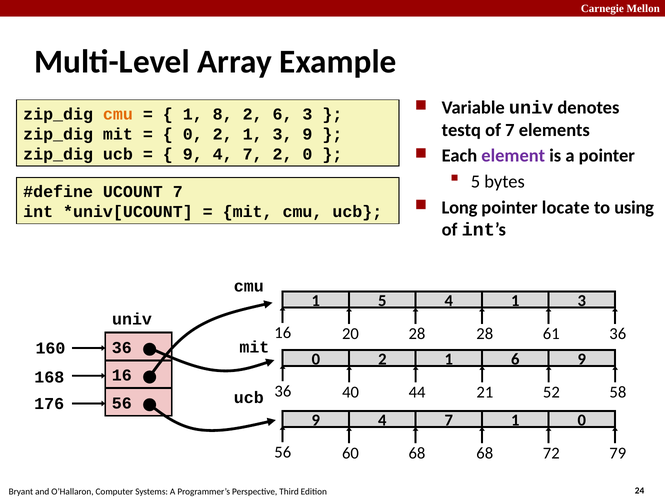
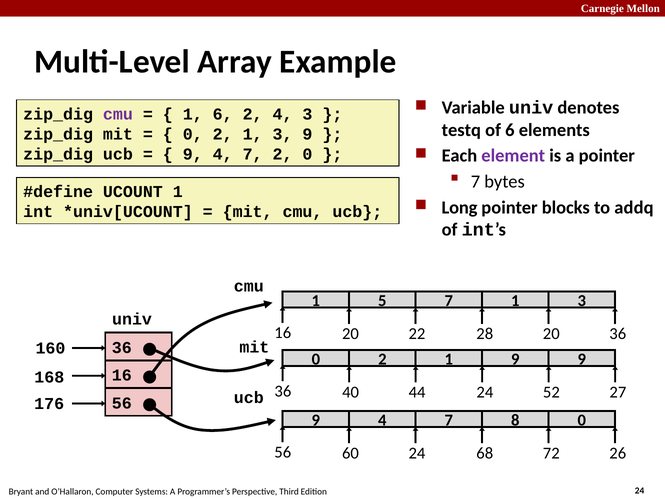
cmu colour: orange -> purple (118, 114)
1 8: 8 -> 6 (223, 114)
2 6: 6 -> 4 (283, 114)
of 7: 7 -> 6 (510, 130)
5: 5 -> 7 (475, 182)
UCOUNT 7: 7 -> 1 (178, 192)
locate: locate -> blocks (566, 208)
using: using -> addq (634, 208)
5 4: 4 -> 7 (449, 301)
20 28: 28 -> 22 (417, 334)
28 61: 61 -> 20 (551, 334)
1 6: 6 -> 9 (515, 359)
44 21: 21 -> 24 (485, 392)
58: 58 -> 27 (618, 392)
7 1: 1 -> 8 (515, 420)
60 68: 68 -> 24 (417, 453)
79: 79 -> 26 (618, 453)
